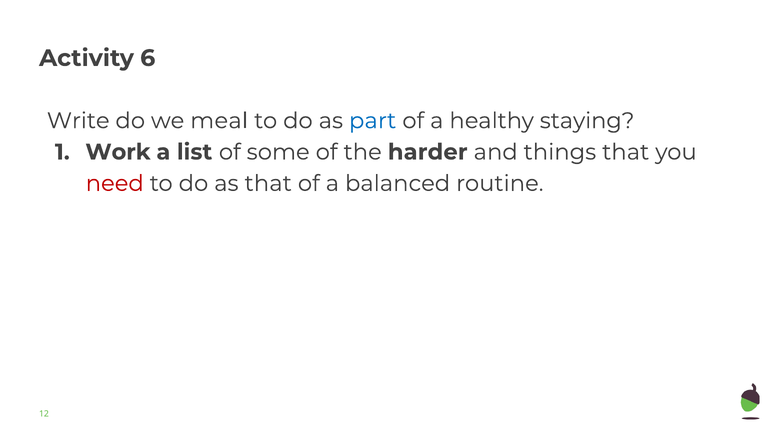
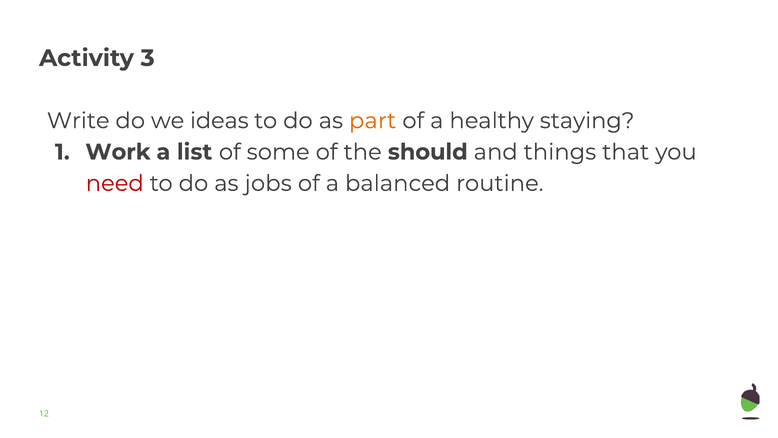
6: 6 -> 3 (148, 58)
meal: meal -> ideas (219, 121)
part colour: blue -> orange (373, 121)
harder: harder -> should (428, 152)
as that: that -> jobs (268, 183)
